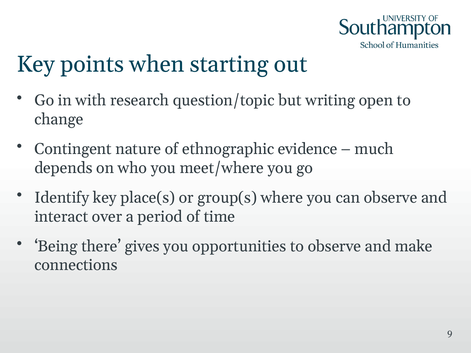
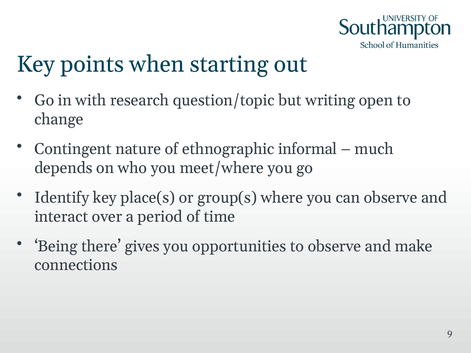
evidence: evidence -> informal (308, 149)
